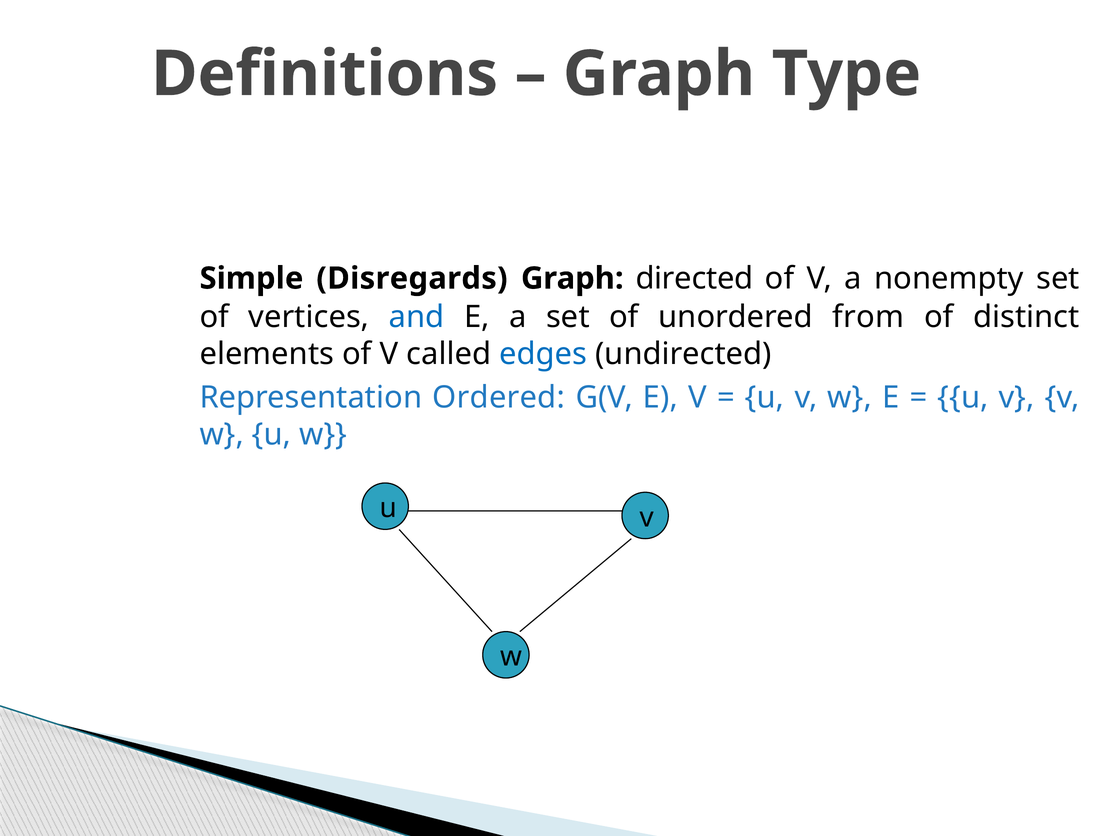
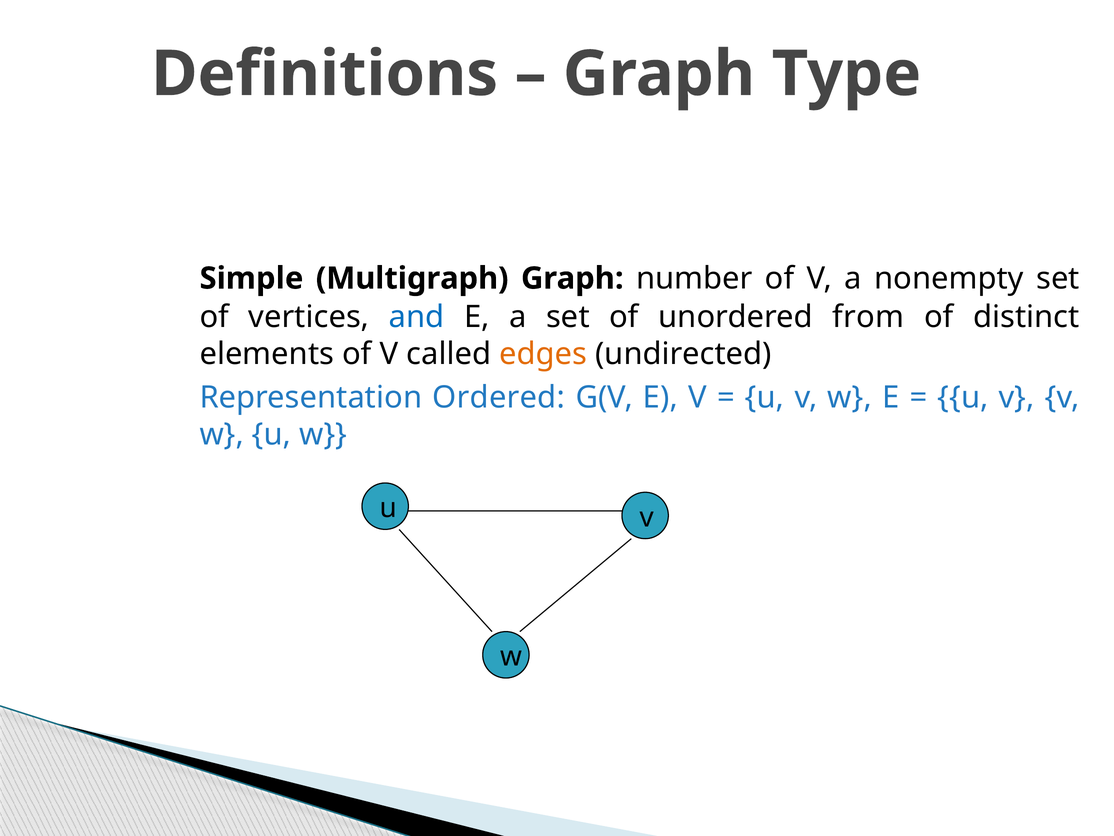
Disregards: Disregards -> Multigraph (412, 278)
directed: directed -> number (694, 278)
edges colour: blue -> orange (543, 354)
